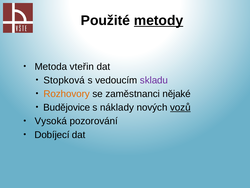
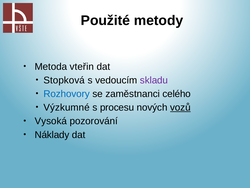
metody underline: present -> none (159, 20)
Rozhovory colour: orange -> blue (67, 94)
nějaké: nějaké -> celého (177, 94)
Budějovice: Budějovice -> Výzkumné (67, 107)
náklady: náklady -> procesu (117, 107)
Dobíjecí: Dobíjecí -> Náklady (52, 134)
